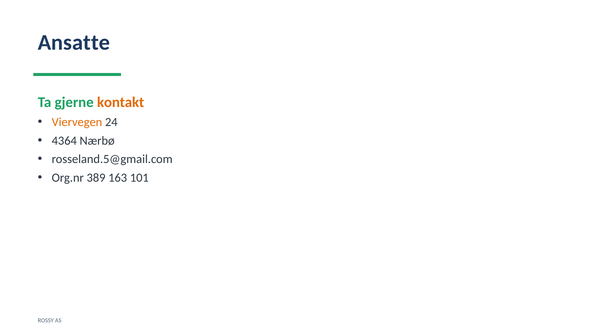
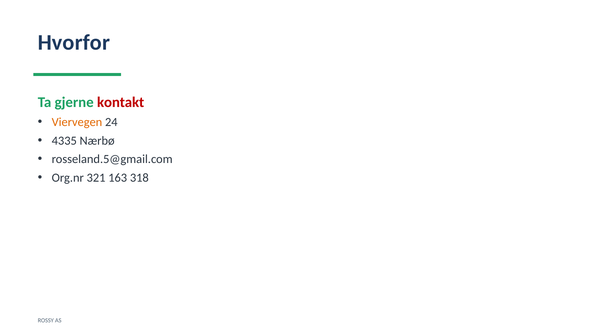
Ansatte: Ansatte -> Hvorfor (74, 42)
kontakt colour: orange -> red (121, 102)
4364: 4364 -> 4335 (64, 141)
389: 389 -> 321 (96, 178)
101: 101 -> 318 (139, 178)
